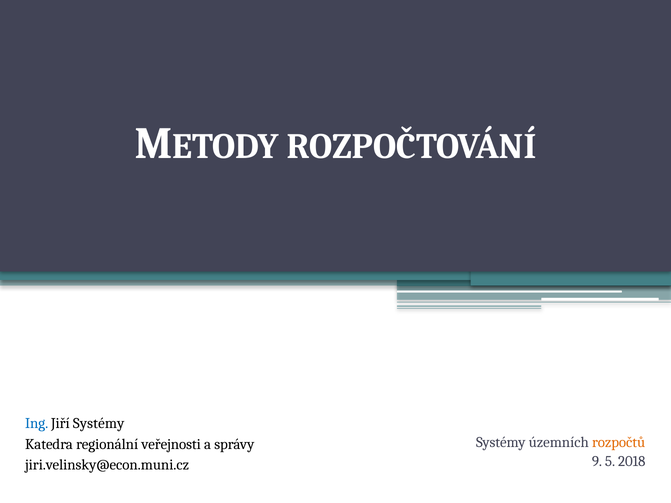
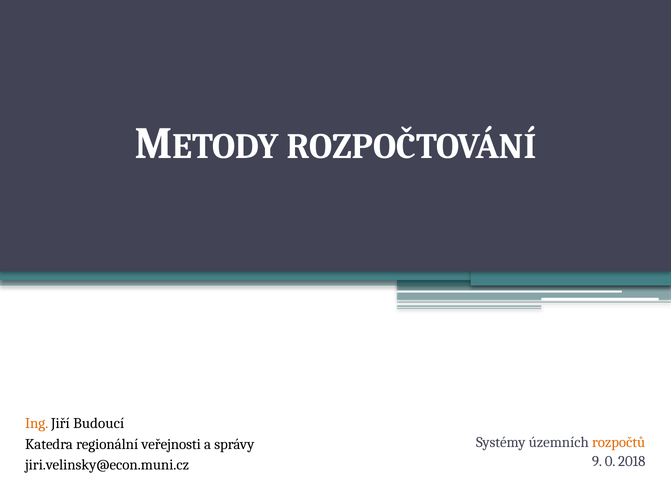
Ing colour: blue -> orange (37, 423)
Jiří Systémy: Systémy -> Budoucí (99, 423)
5: 5 -> 0 (610, 461)
